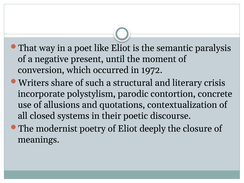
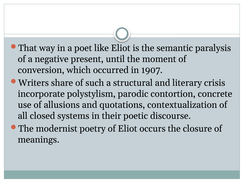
1972: 1972 -> 1907 (152, 70)
deeply: deeply -> occurs (153, 129)
